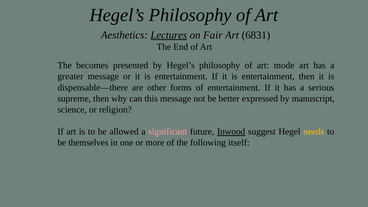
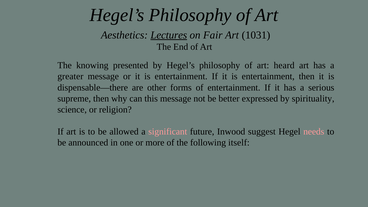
6831: 6831 -> 1031 (256, 35)
becomes: becomes -> knowing (92, 65)
mode: mode -> heard (284, 65)
manuscript: manuscript -> spirituality (313, 99)
Inwood underline: present -> none (231, 132)
needs colour: yellow -> pink (314, 132)
themselves: themselves -> announced (88, 143)
